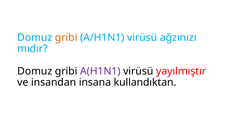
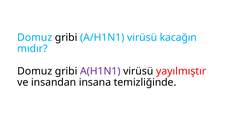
gribi colour: orange -> black (66, 38)
ağzınızı: ağzınızı -> kacağın (178, 38)
kullandıktan: kullandıktan -> temizliğinde (145, 83)
